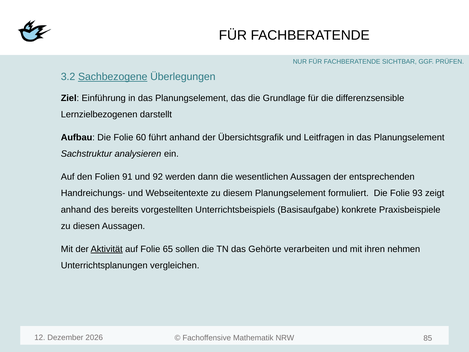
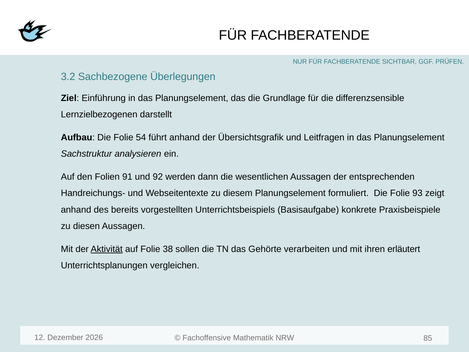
Sachbezogene underline: present -> none (113, 77)
60: 60 -> 54 (141, 137)
65: 65 -> 38 (168, 249)
nehmen: nehmen -> erläutert (404, 249)
